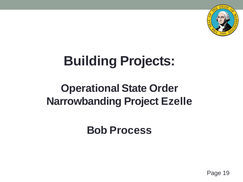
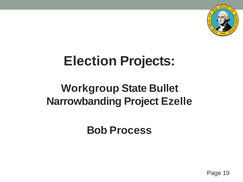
Building: Building -> Election (90, 61)
Operational: Operational -> Workgroup (90, 88)
Order: Order -> Bullet (164, 88)
